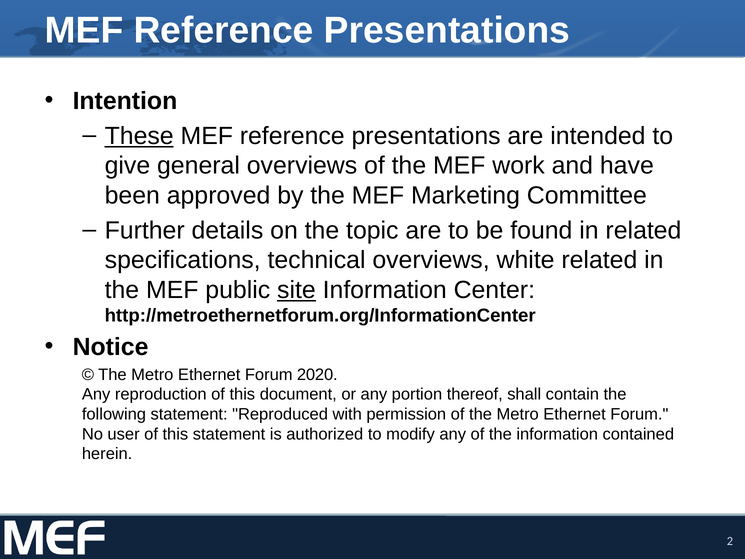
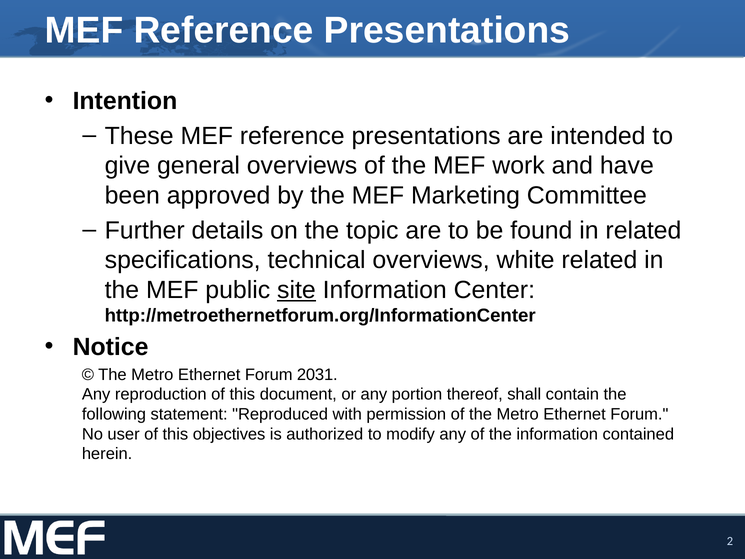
These underline: present -> none (139, 136)
2020: 2020 -> 2031 (317, 374)
this statement: statement -> objectives (229, 434)
